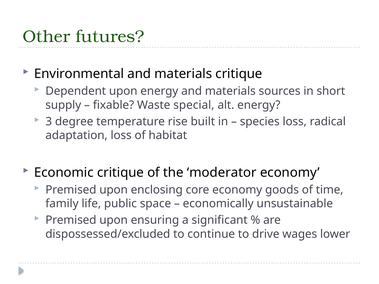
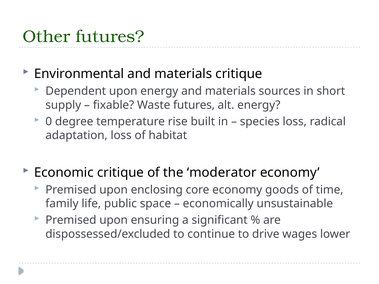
Waste special: special -> futures (194, 105)
3: 3 -> 0 (49, 122)
